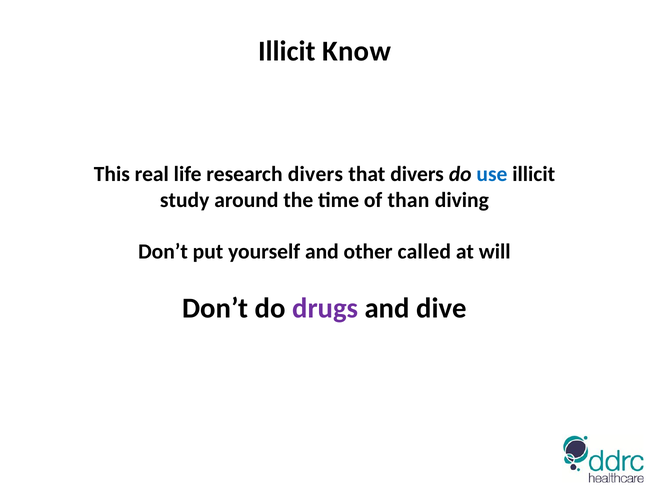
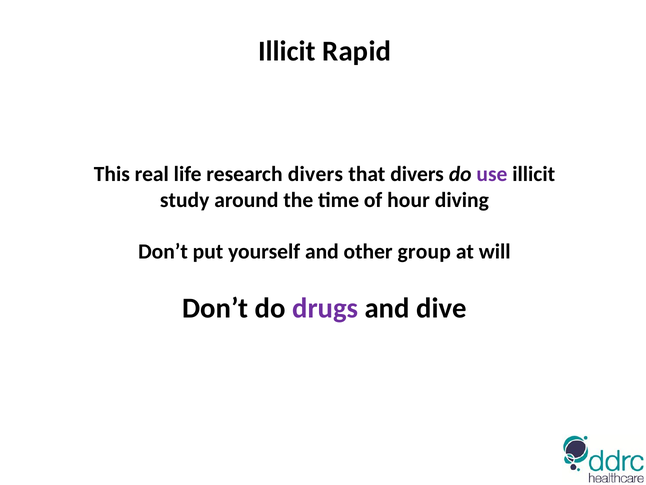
Know: Know -> Rapid (357, 51)
use colour: blue -> purple (492, 174)
than: than -> hour (408, 200)
called: called -> group (424, 251)
